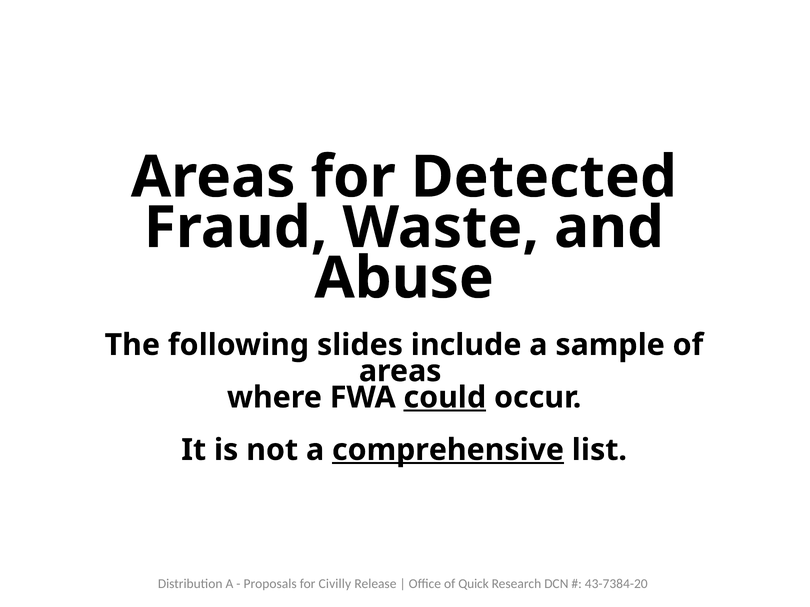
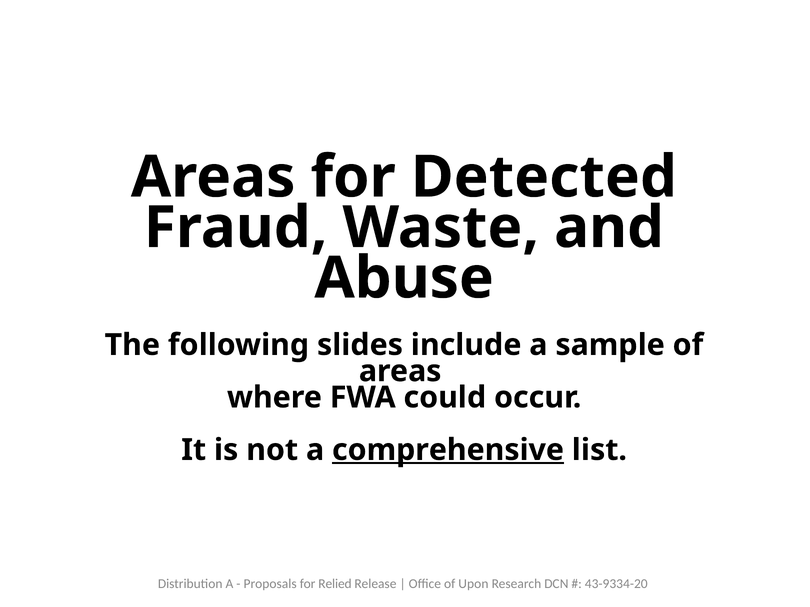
could underline: present -> none (445, 398)
Civilly: Civilly -> Relied (335, 584)
Quick: Quick -> Upon (473, 584)
43-7384-20: 43-7384-20 -> 43-9334-20 (616, 584)
